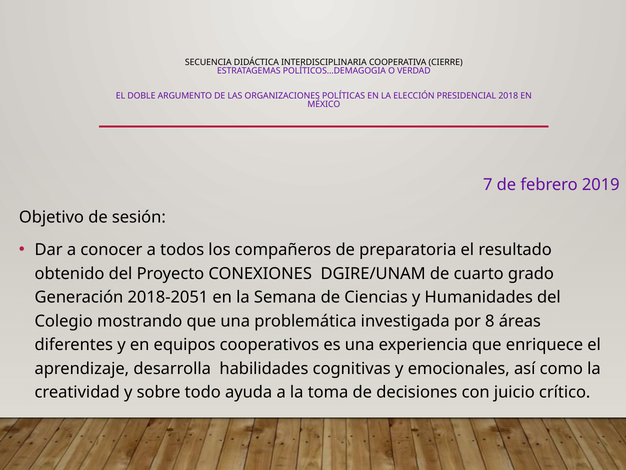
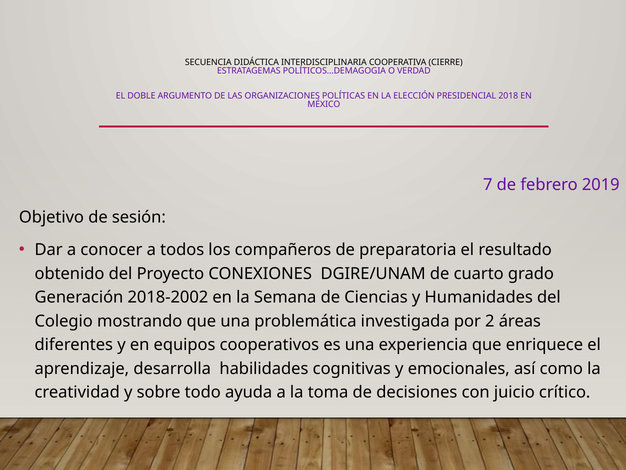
2018-2051: 2018-2051 -> 2018-2002 (168, 297)
8: 8 -> 2 (490, 321)
